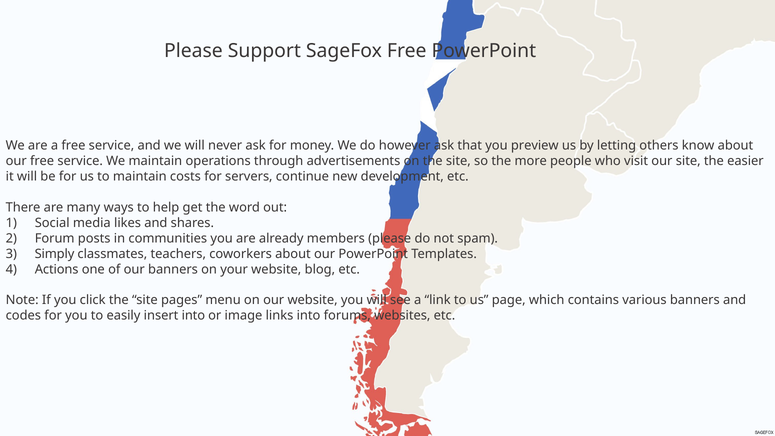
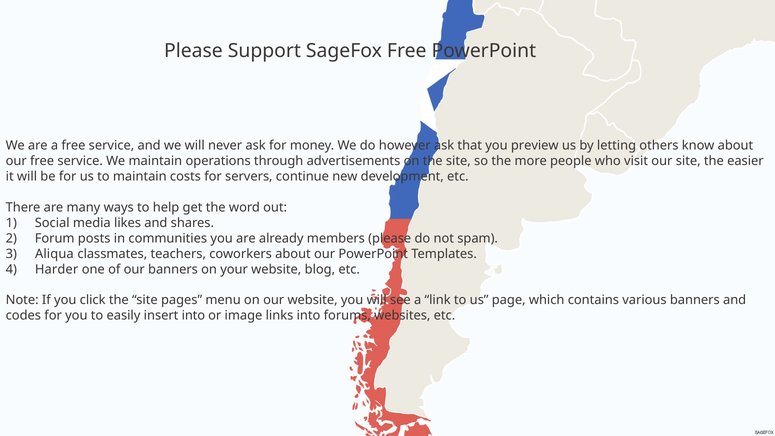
Simply: Simply -> Aliqua (54, 254)
Actions: Actions -> Harder (57, 269)
